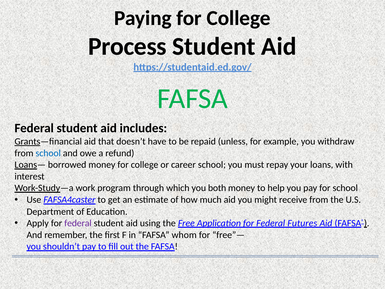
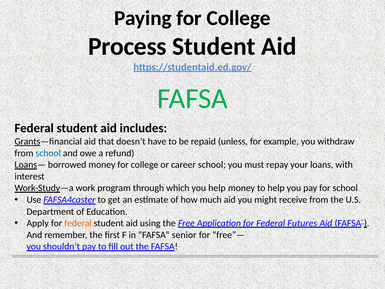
you both: both -> help (217, 188)
federal colour: purple -> orange (78, 223)
whom: whom -> senior (184, 235)
